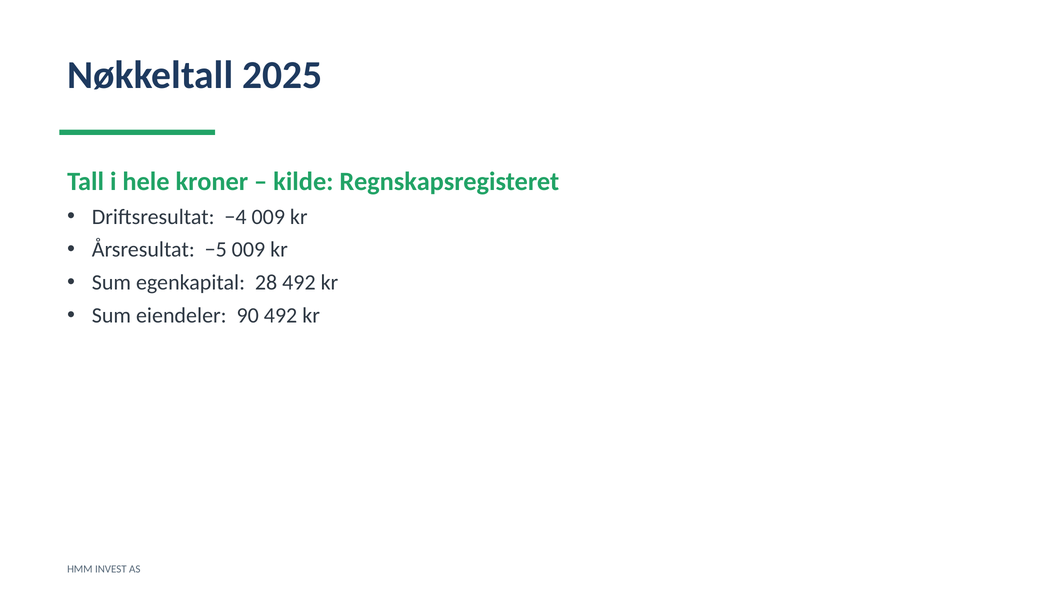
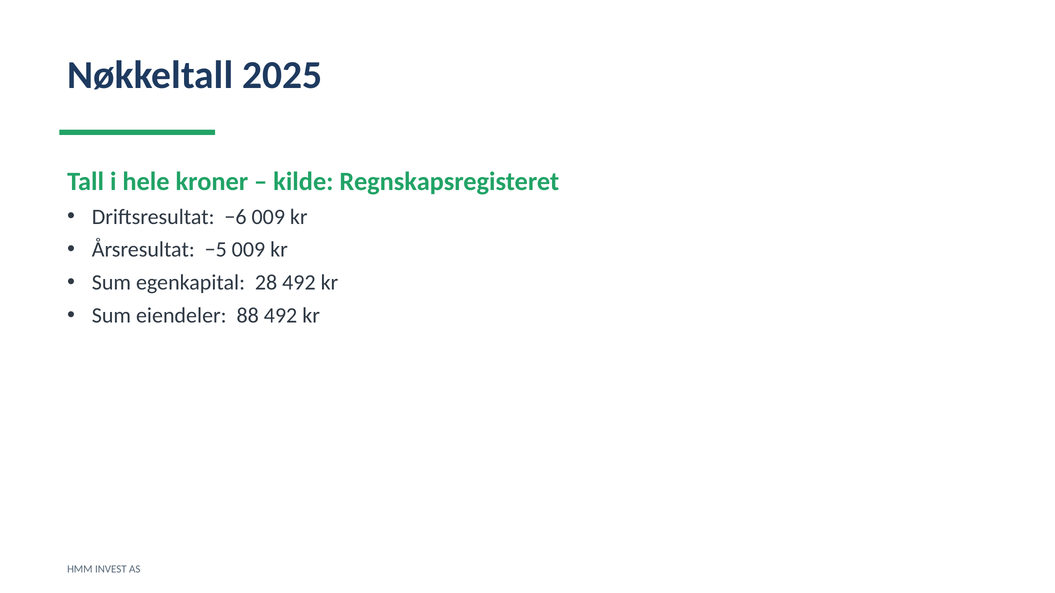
−4: −4 -> −6 (236, 217)
90: 90 -> 88 (248, 316)
